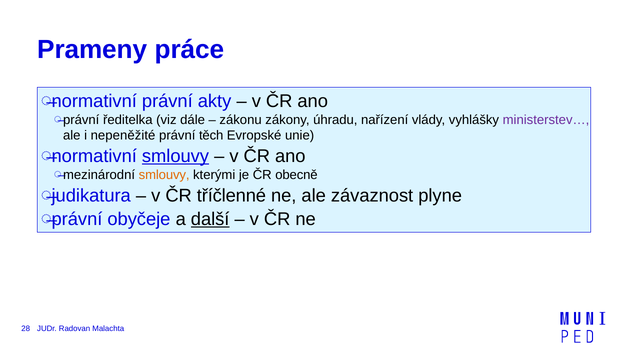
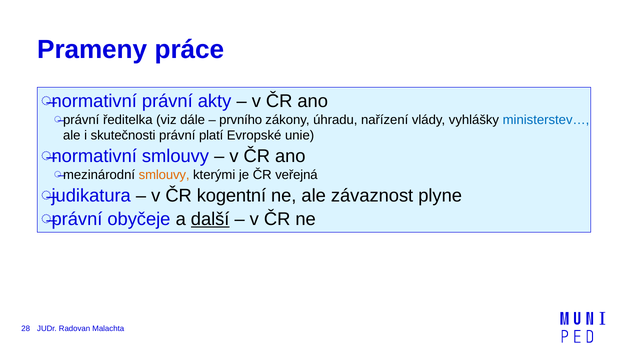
zákonu: zákonu -> prvního (241, 119)
ministerstev… colour: purple -> blue (546, 119)
nepeněžité: nepeněžité -> skutečnosti (123, 135)
těch: těch -> platí (211, 135)
smlouvy underline: present -> none (175, 156)
obecně: obecně -> veřejná (296, 174)
tříčlenné: tříčlenné -> kogentní (231, 195)
